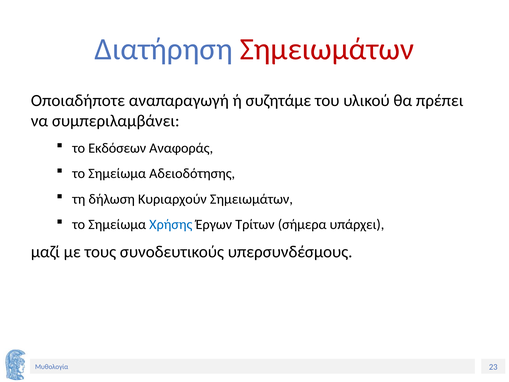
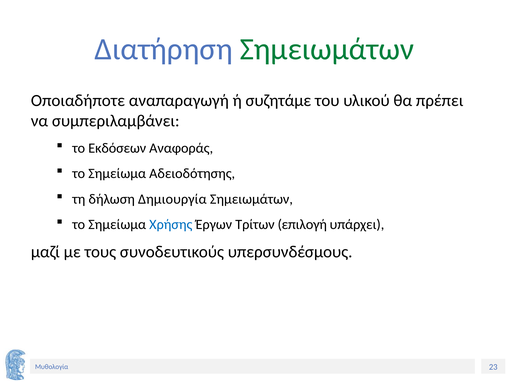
Σημειωμάτων colour: red -> green (327, 49)
Κυριαρχούν: Κυριαρχούν -> Δημιουργία (172, 199)
σήμερα: σήμερα -> επιλογή (302, 224)
